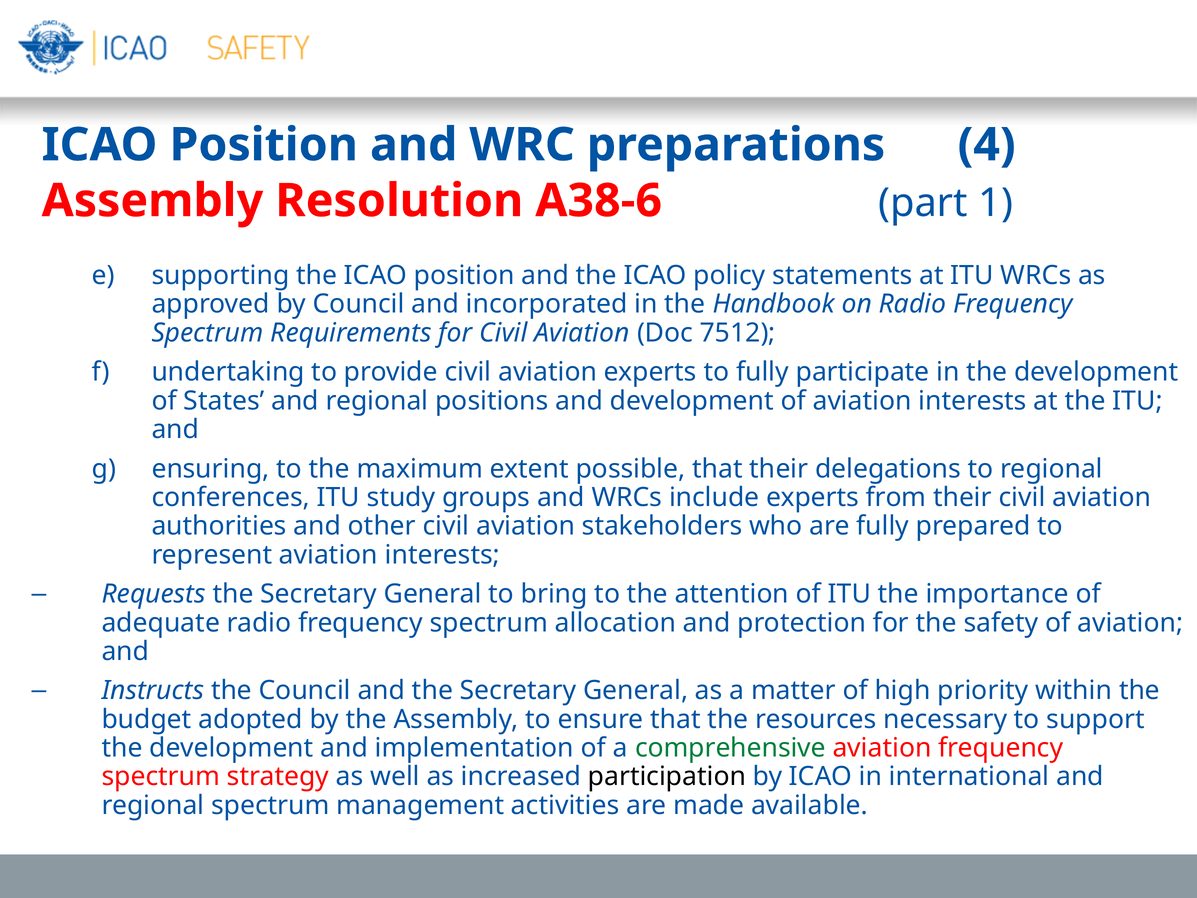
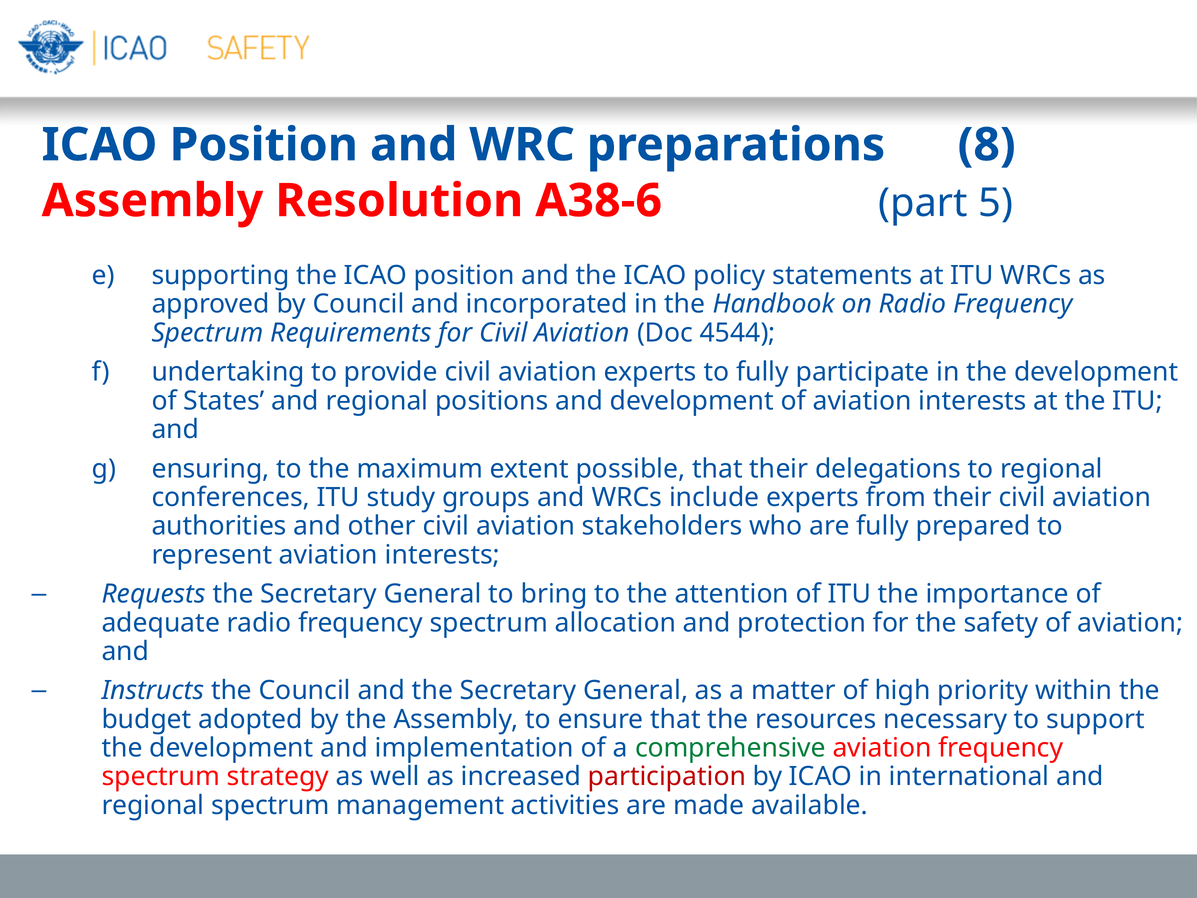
4: 4 -> 8 (987, 145)
1: 1 -> 5 (996, 203)
7512: 7512 -> 4544 (738, 333)
participation colour: black -> red (667, 776)
